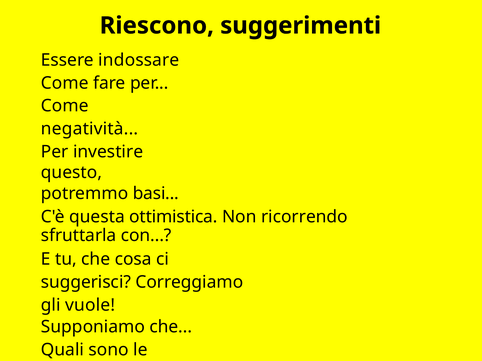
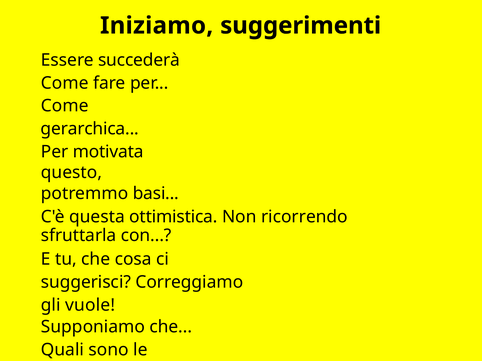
Riescono: Riescono -> Iniziamo (157, 26)
Essere indossare: indossare -> succederà (139, 60)
negatività: negatività -> gerarchica (90, 129)
investire: investire -> motivata (108, 152)
